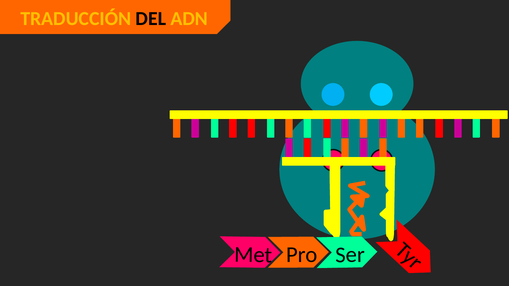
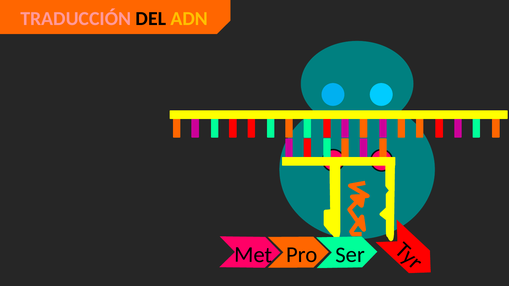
TRADUCCIÓN colour: yellow -> pink (76, 19)
